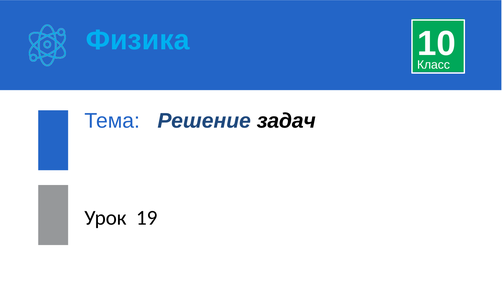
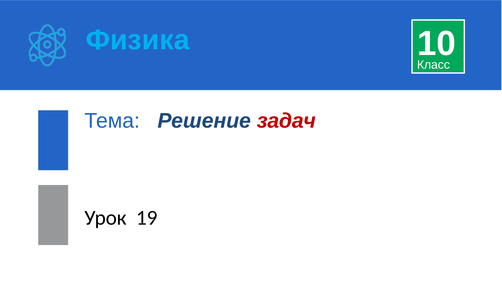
задач colour: black -> red (286, 121)
